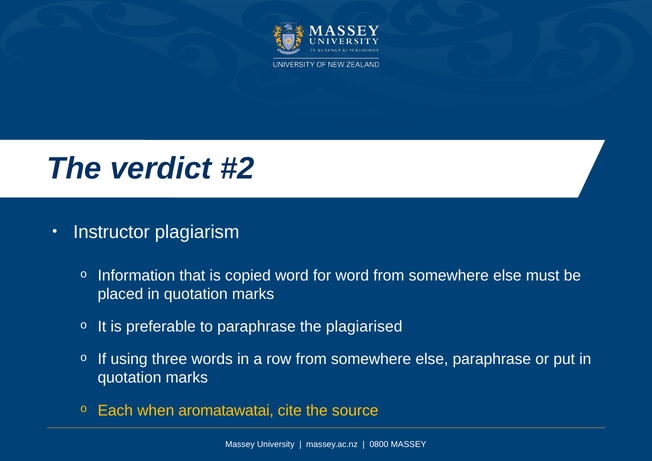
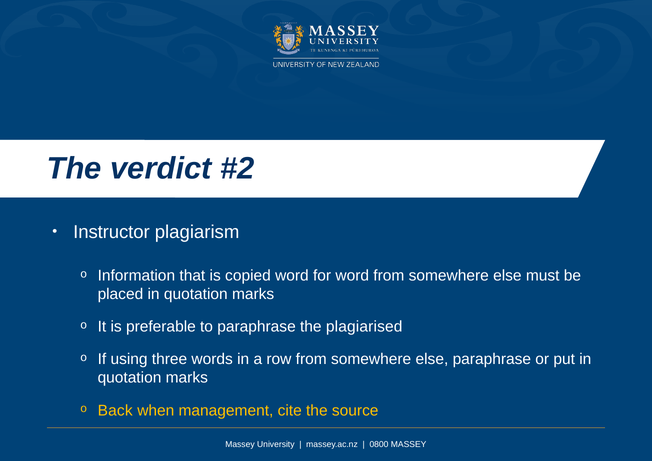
Each: Each -> Back (115, 410)
aromatawatai: aromatawatai -> management (226, 410)
